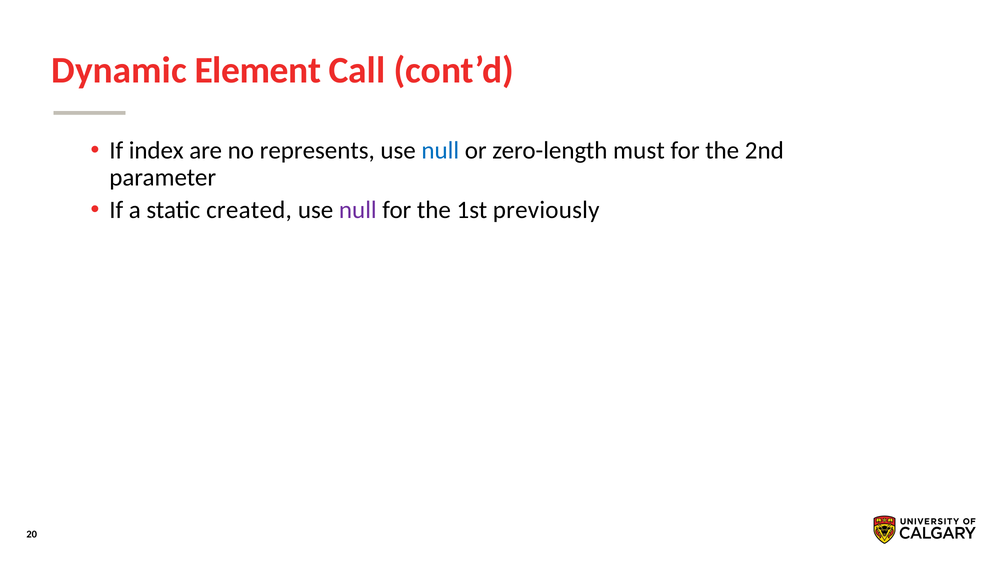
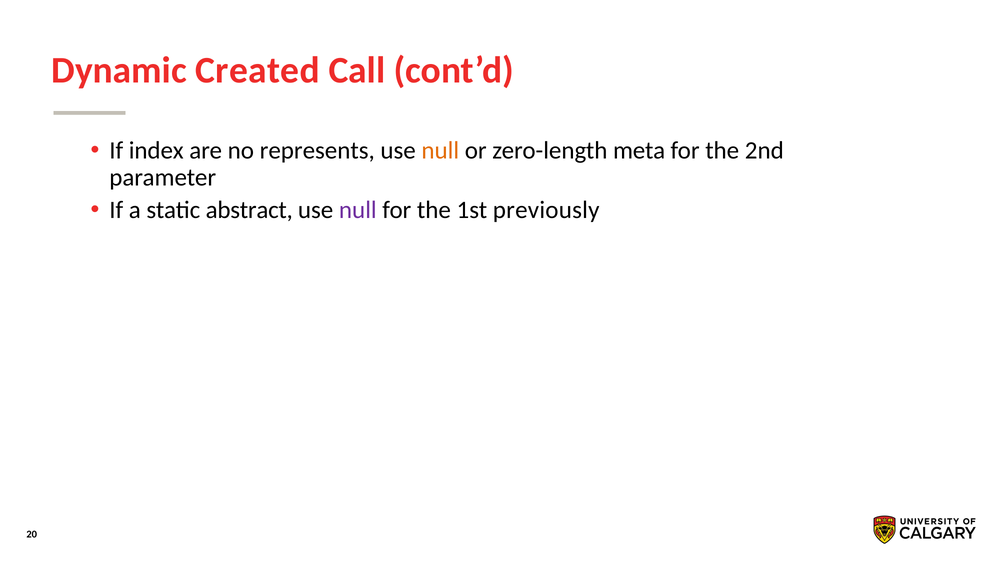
Element: Element -> Created (258, 70)
null colour: blue -> orange (440, 151)
must: must -> meta (639, 151)
created: created -> abstract (249, 210)
